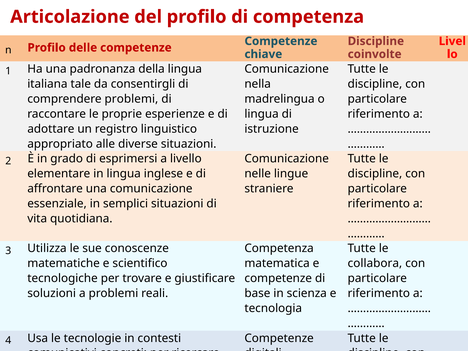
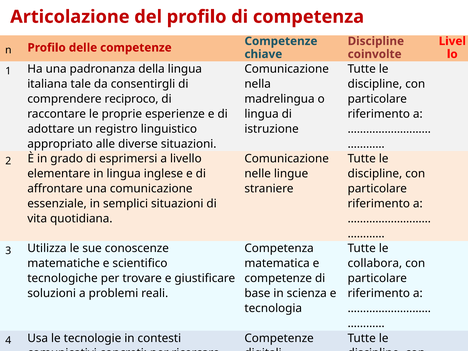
comprendere problemi: problemi -> reciproco (132, 99)
